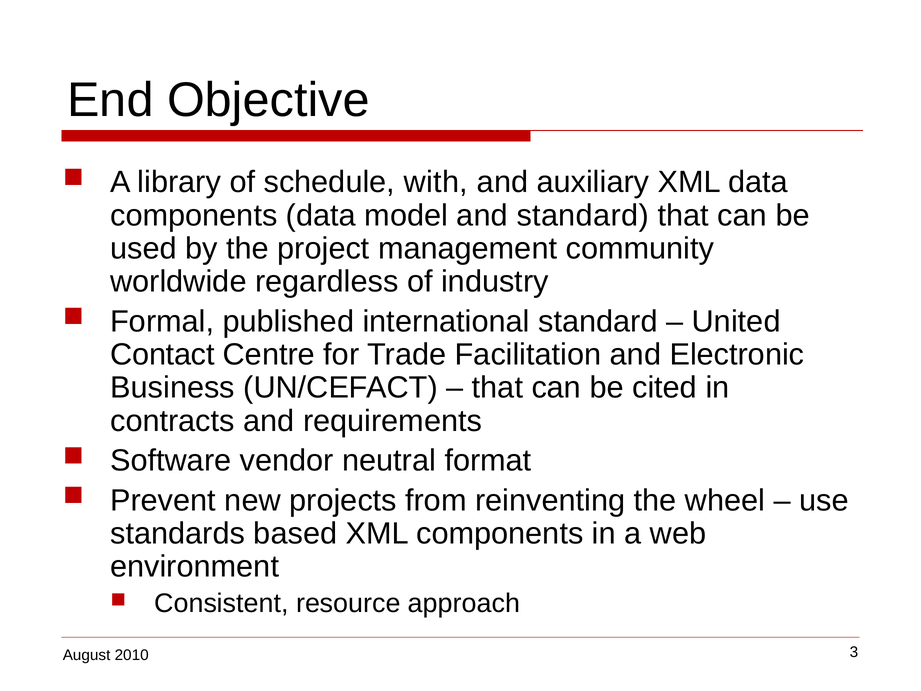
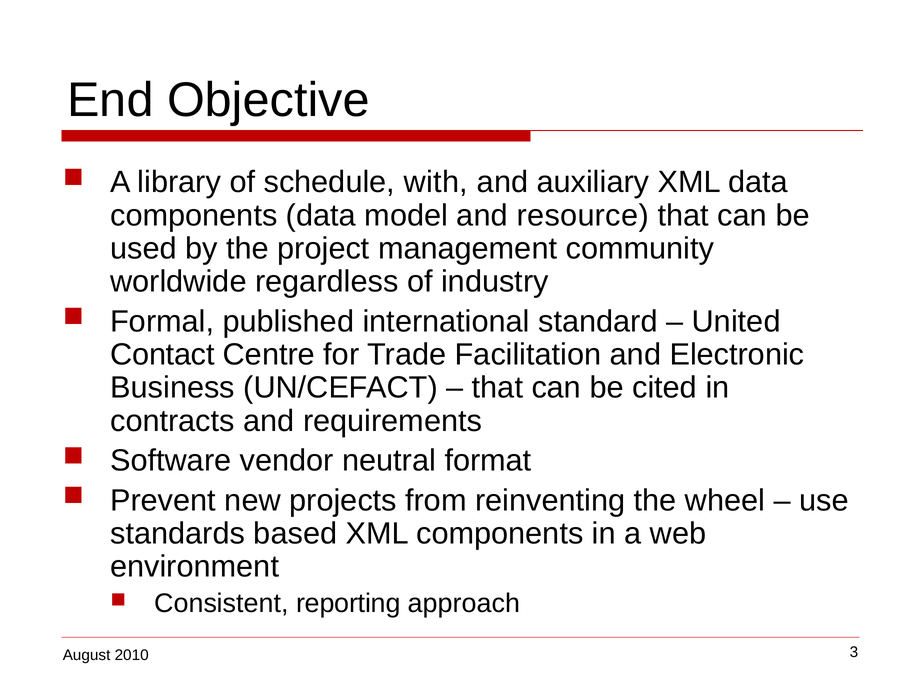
and standard: standard -> resource (583, 215)
resource: resource -> reporting (348, 603)
